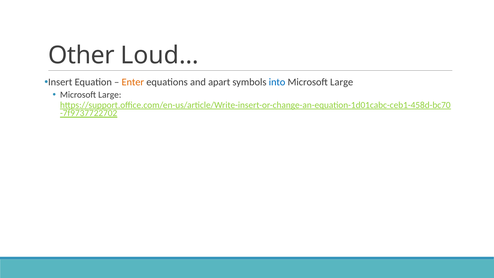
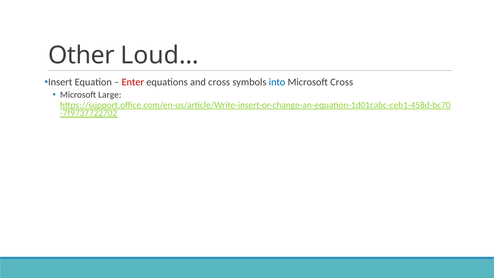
Enter colour: orange -> red (133, 82)
and apart: apart -> cross (219, 82)
Large: Large -> Cross (342, 82)
